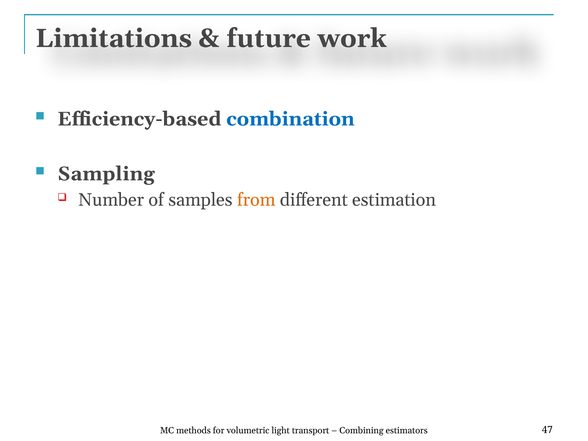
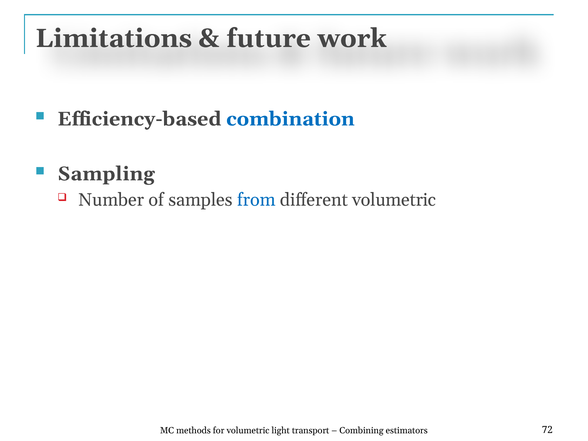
from colour: orange -> blue (256, 200)
different estimation: estimation -> volumetric (394, 200)
47: 47 -> 72 (547, 430)
